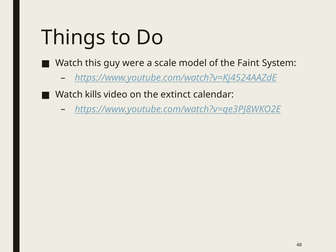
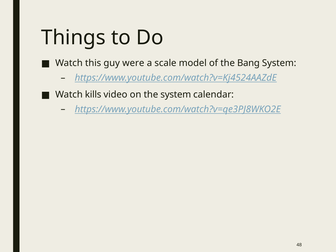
Faint: Faint -> Bang (248, 63)
the extinct: extinct -> system (176, 95)
